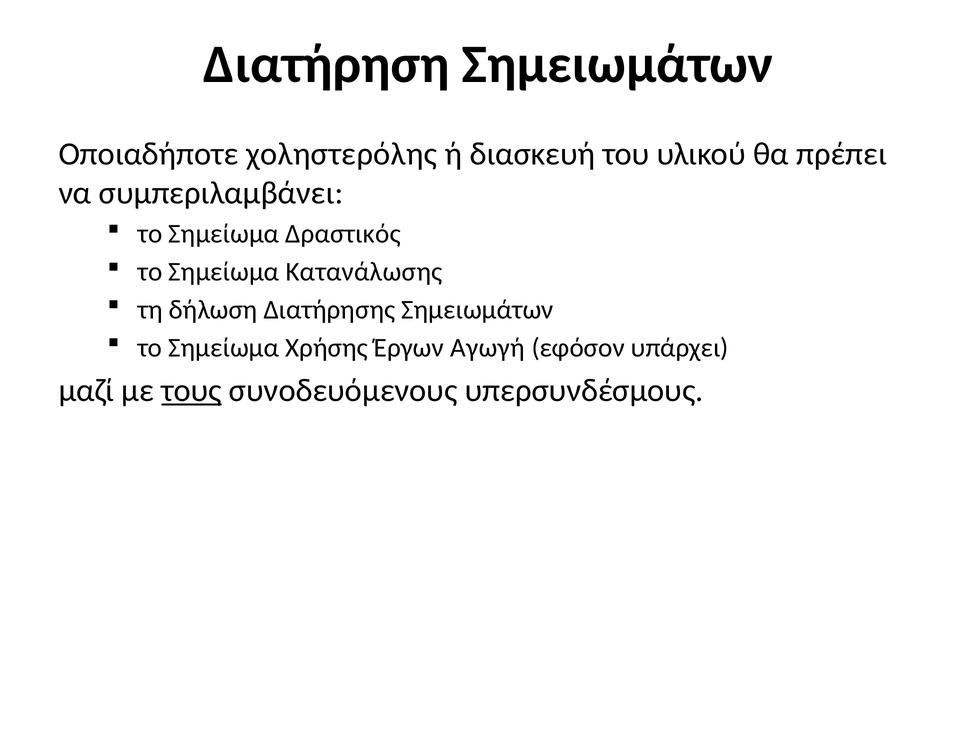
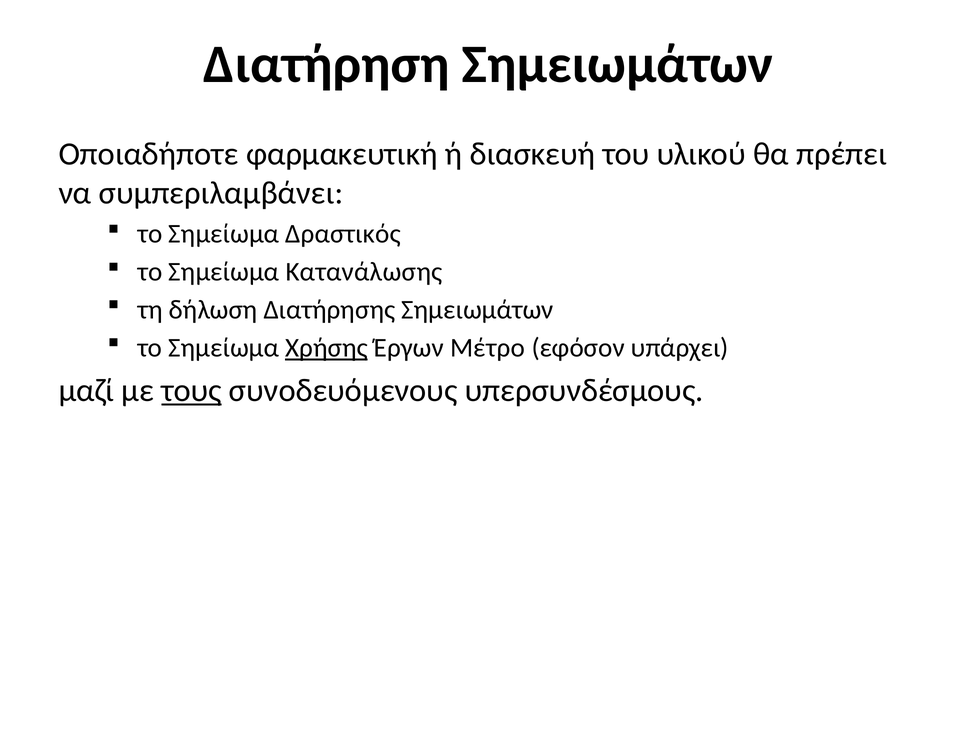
χοληστερόλης: χοληστερόλης -> φαρμακευτική (342, 154)
Χρήσης underline: none -> present (326, 348)
Αγωγή: Αγωγή -> Μέτρο (488, 348)
